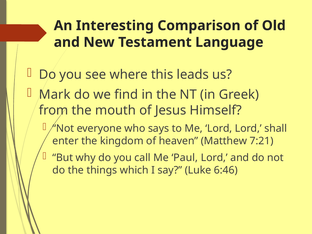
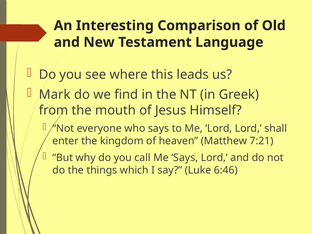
Me Paul: Paul -> Says (185, 158)
